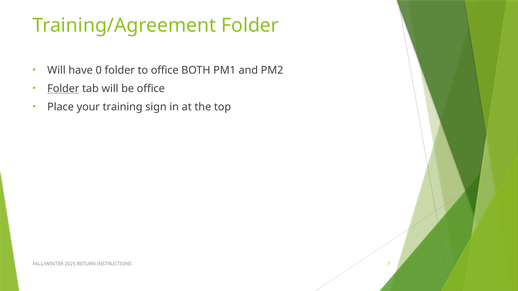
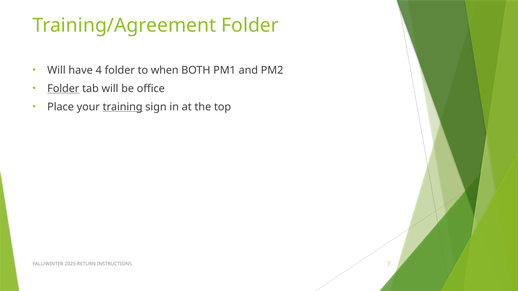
0: 0 -> 4 (99, 70)
to office: office -> when (165, 70)
training underline: none -> present (123, 107)
